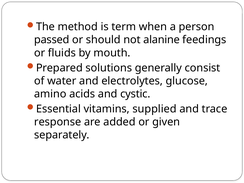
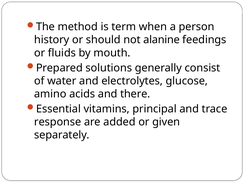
passed: passed -> history (52, 40)
cystic: cystic -> there (135, 94)
supplied: supplied -> principal (155, 109)
